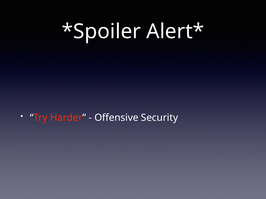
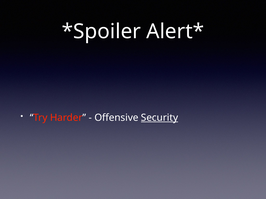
Security underline: none -> present (160, 118)
